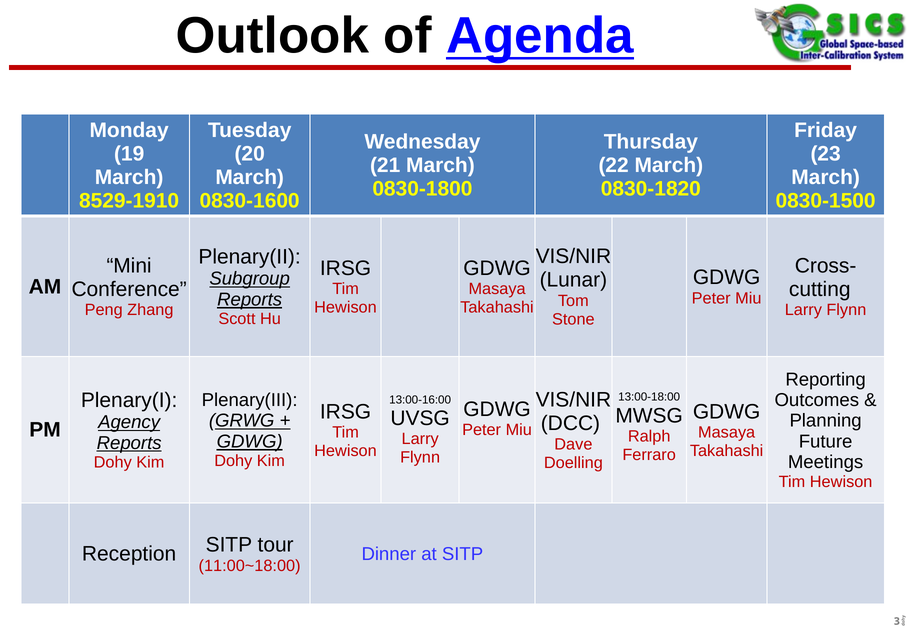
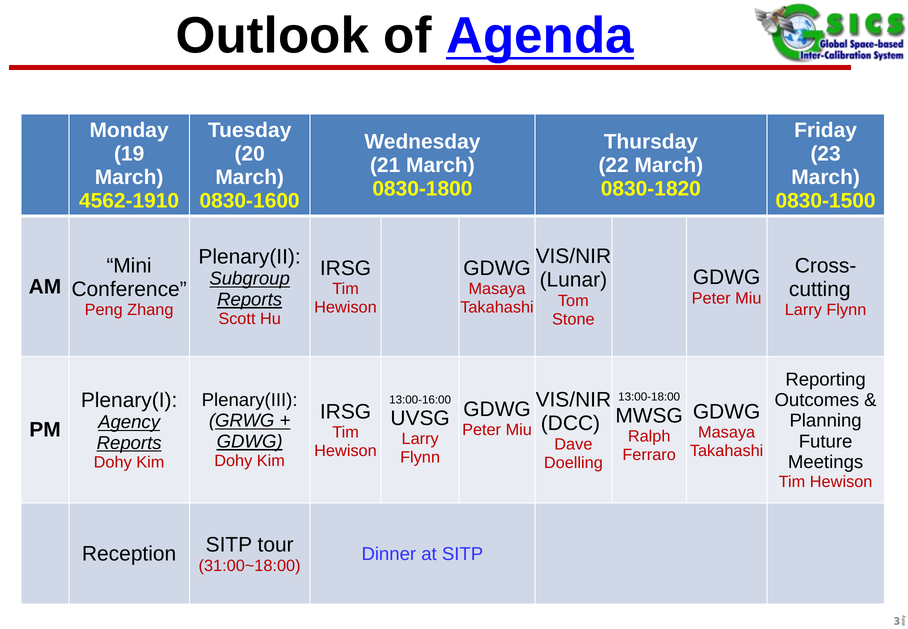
8529-1910: 8529-1910 -> 4562-1910 (129, 200)
11:00~18:00: 11:00~18:00 -> 31:00~18:00 (250, 565)
